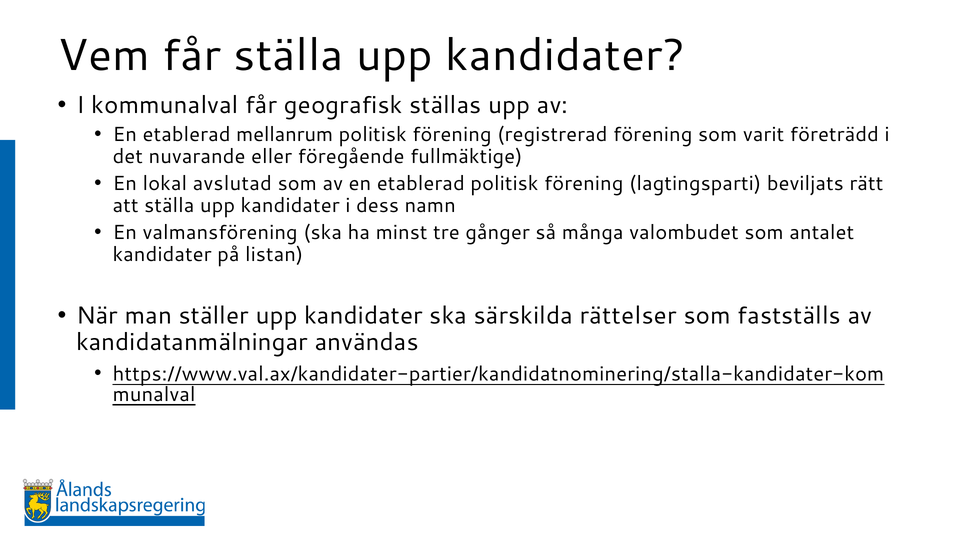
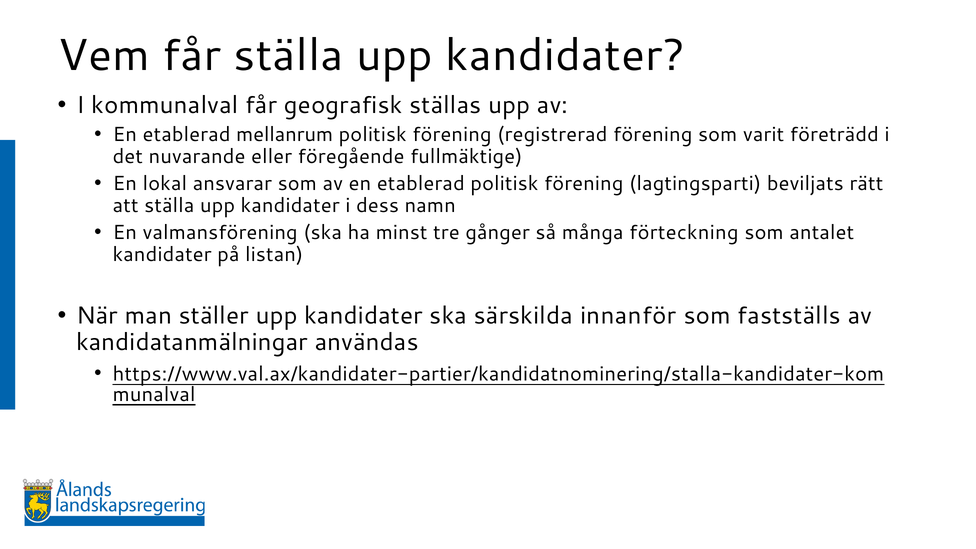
avslutad: avslutad -> ansvarar (232, 183)
valombudet: valombudet -> förteckning (684, 232)
rättelser: rättelser -> innanför (628, 316)
